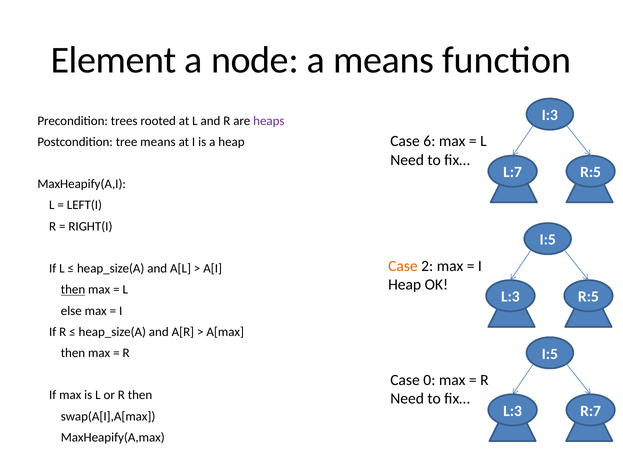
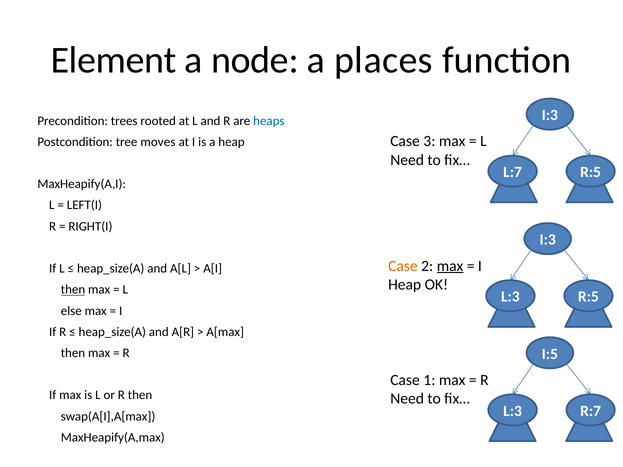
a means: means -> places (383, 60)
heaps colour: purple -> blue (269, 121)
6: 6 -> 3 (429, 141)
tree means: means -> moves (158, 142)
I:5: I:5 -> I:3 (548, 240)
max underline: none -> present (450, 266)
0: 0 -> 1 (429, 380)
